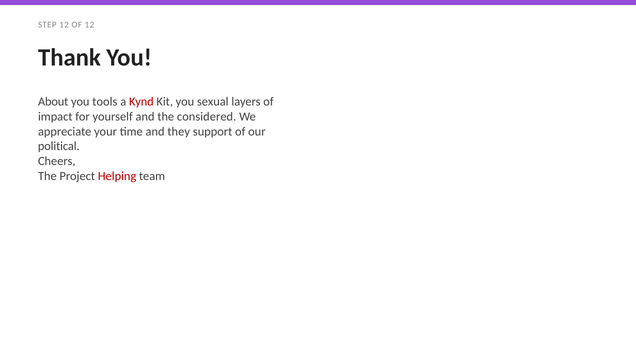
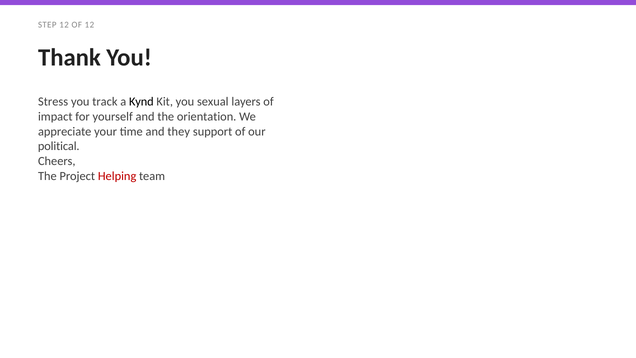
About: About -> Stress (53, 102)
tools: tools -> track (105, 102)
Kynd colour: red -> black (141, 102)
considered: considered -> orientation (207, 117)
